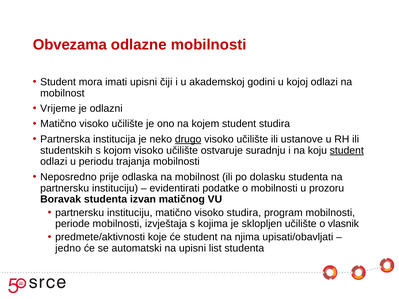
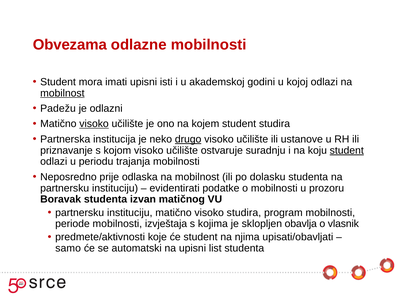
čiji: čiji -> isti (166, 82)
mobilnost underline: none -> present (62, 93)
Vrijeme: Vrijeme -> Padežu (58, 109)
visoko underline: none -> present (94, 124)
studentskih: studentskih -> priznavanje (66, 151)
sklopljen učilište: učilište -> obavlja (301, 224)
jedno: jedno -> samo (68, 248)
